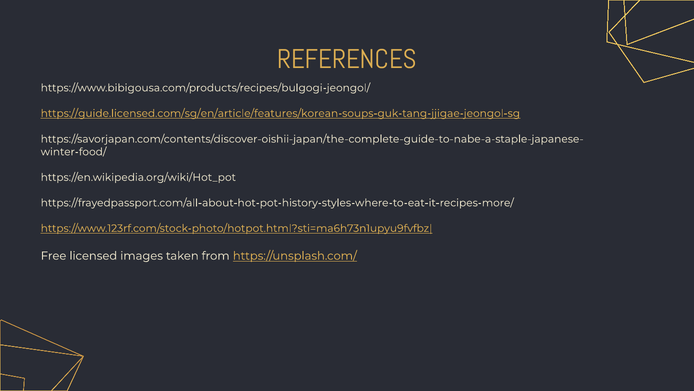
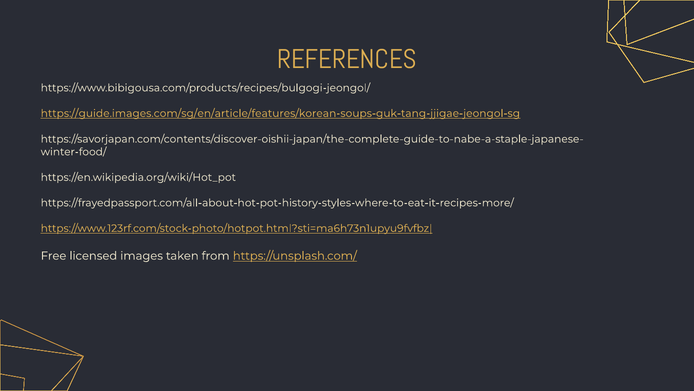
https://guide.licensed.com/sg/en/article/features/korean-soups-guk-tang-jjigae-jeongol-sg: https://guide.licensed.com/sg/en/article/features/korean-soups-guk-tang-jjigae-jeongol-sg -> https://guide.images.com/sg/en/article/features/korean-soups-guk-tang-jjigae-jeongol-sg (280, 113)
